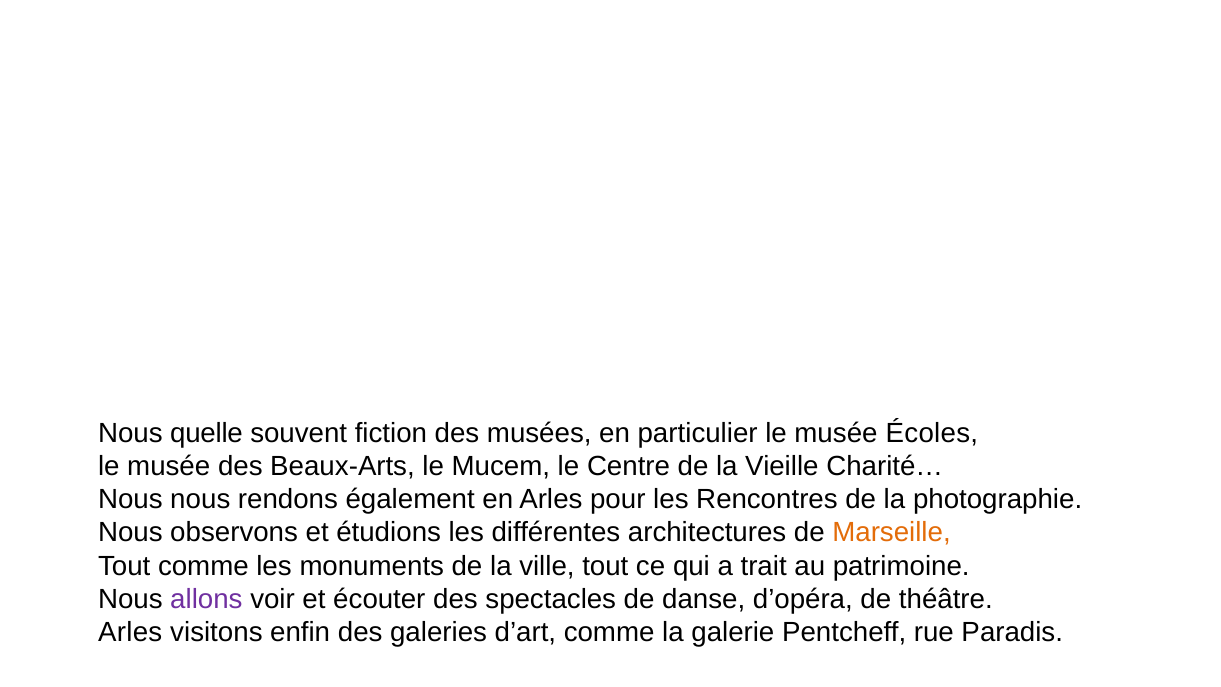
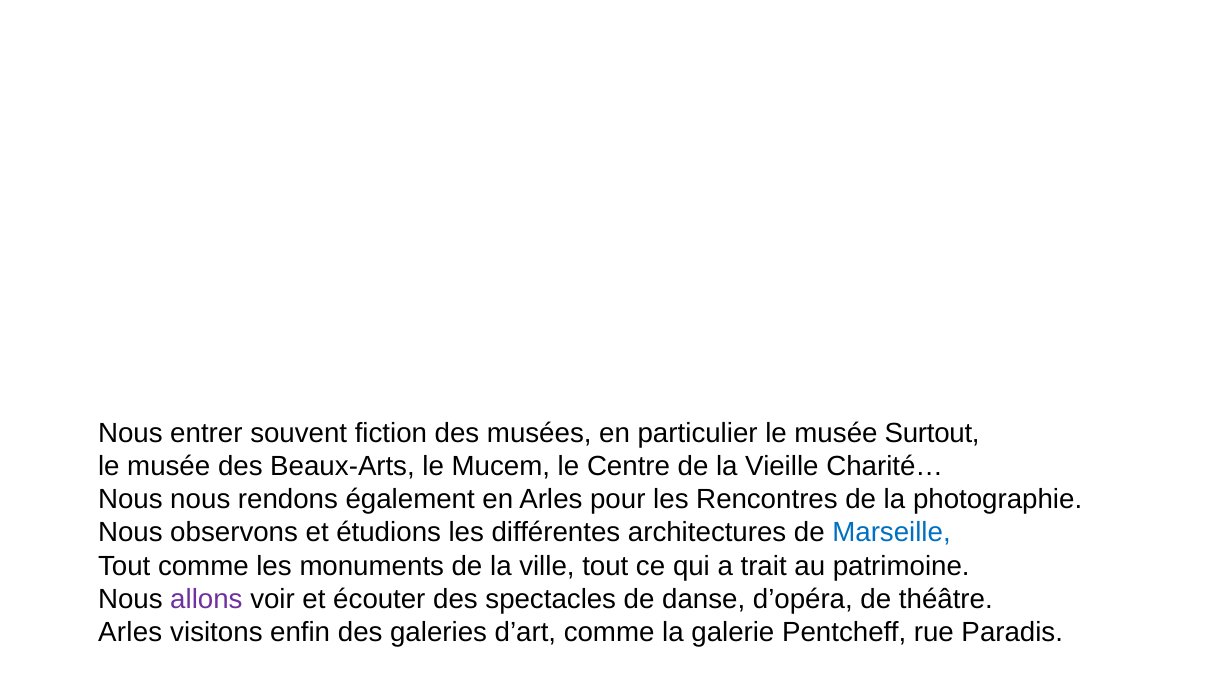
quelle: quelle -> entrer (206, 433)
Écoles: Écoles -> Surtout (932, 433)
Marseille colour: orange -> blue (892, 533)
